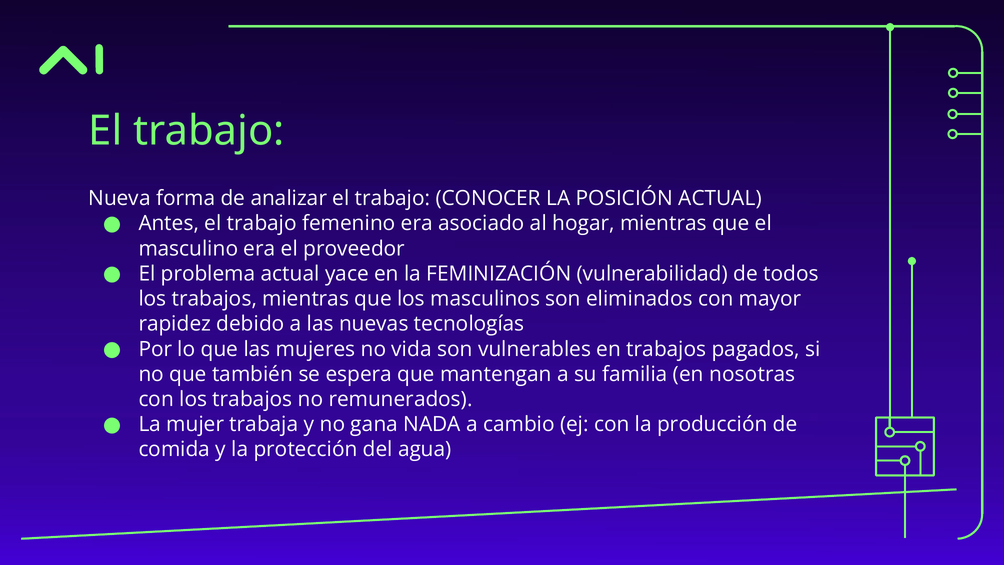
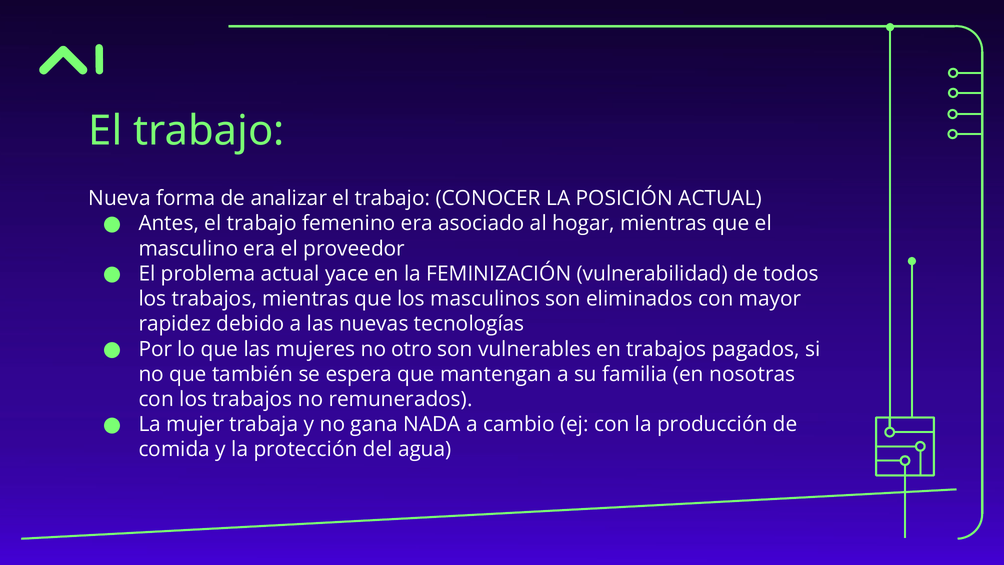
vida: vida -> otro (412, 349)
